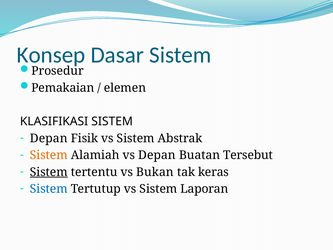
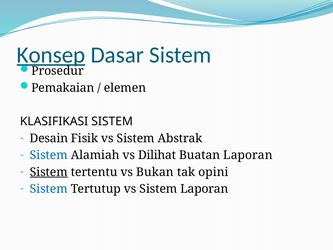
Konsep underline: none -> present (51, 55)
Depan: Depan -> Desain (49, 138)
Sistem colour: orange -> blue (49, 155)
vs Depan: Depan -> Dilihat (157, 155)
Buatan Tersebut: Tersebut -> Laporan (248, 155)
keras: keras -> opini (213, 172)
